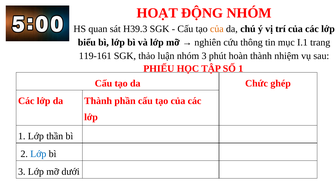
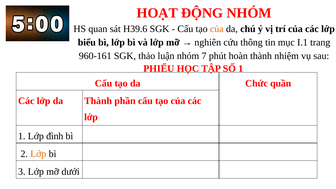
H39.3: H39.3 -> H39.6 (135, 29)
119-161: 119-161 -> 960-161 (95, 56)
nhóm 3: 3 -> 7 (204, 56)
ghép: ghép -> quần (281, 83)
thần: thần -> đình (55, 136)
Lớp colour: blue -> orange (38, 154)
